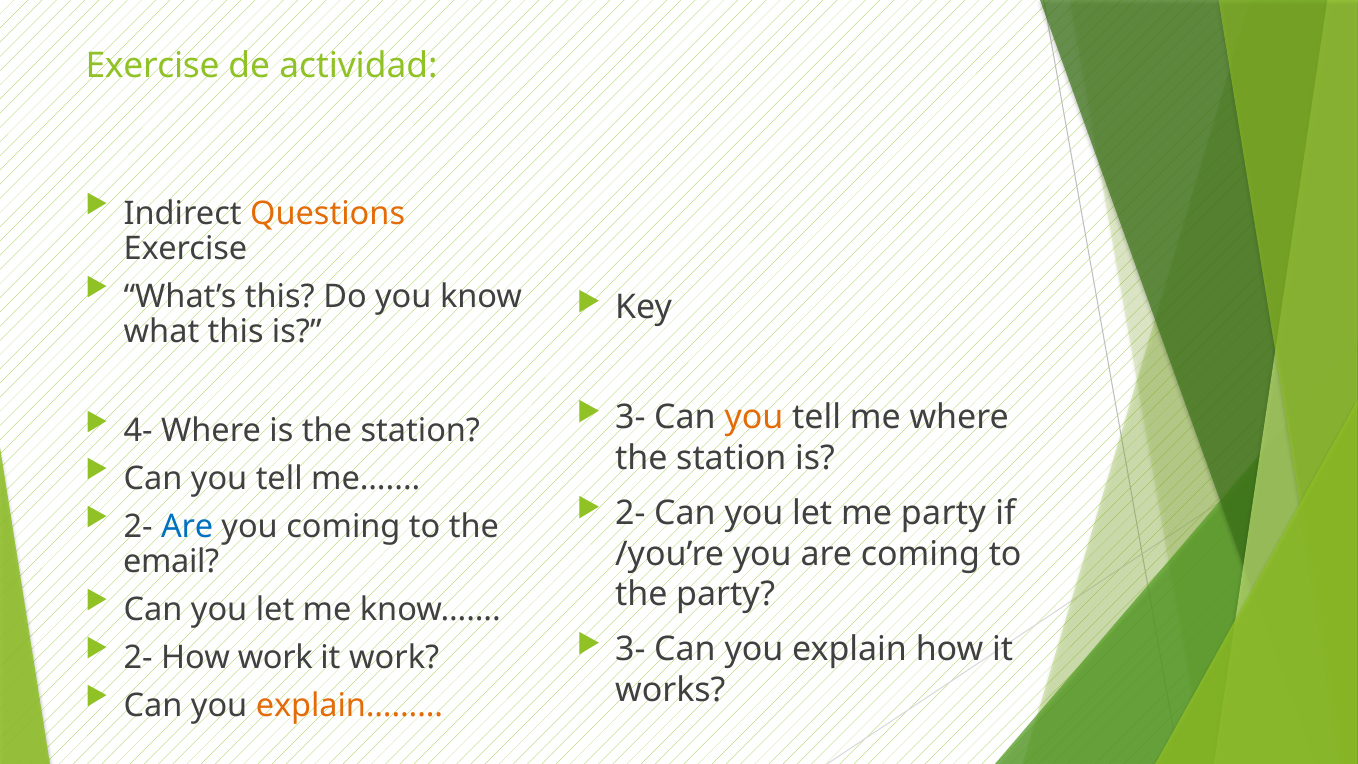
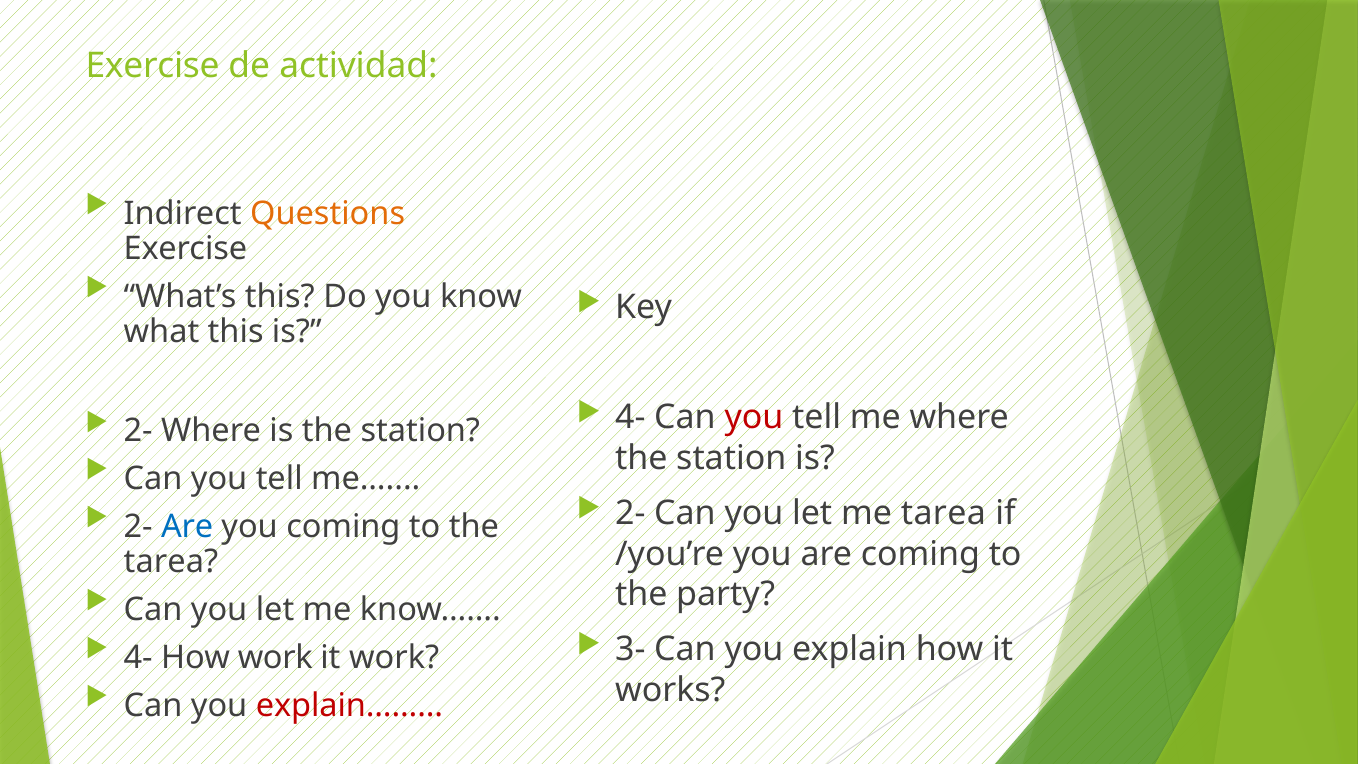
3-: 3- -> 4- (630, 417)
you colour: orange -> red (754, 417)
4-: 4- -> 2- (138, 431)
me party: party -> tarea (943, 513)
email: email -> tarea (171, 562)
2-: 2- -> 4- (138, 658)
explain……… colour: orange -> red (349, 705)
